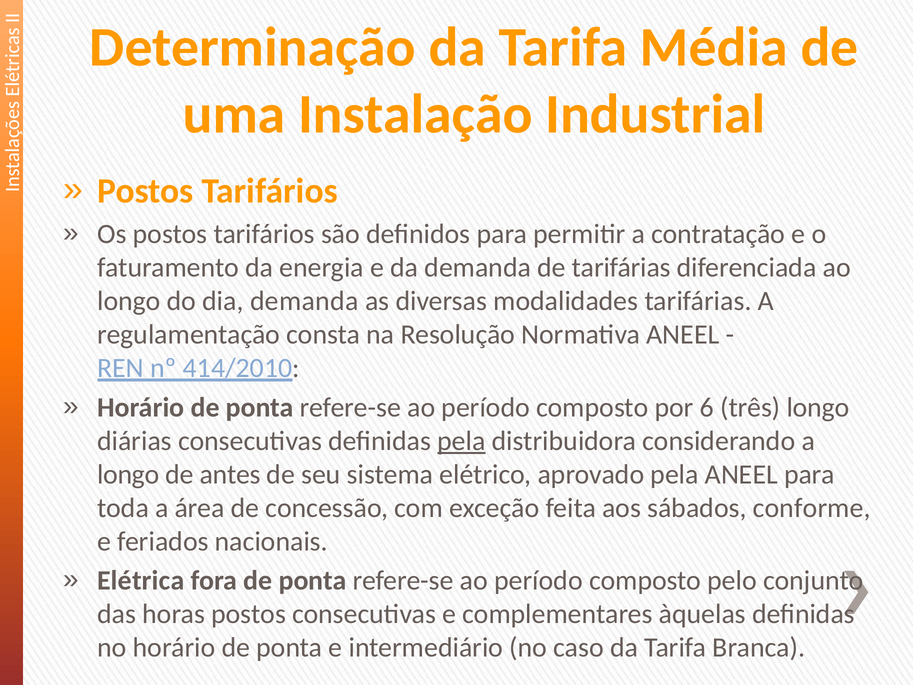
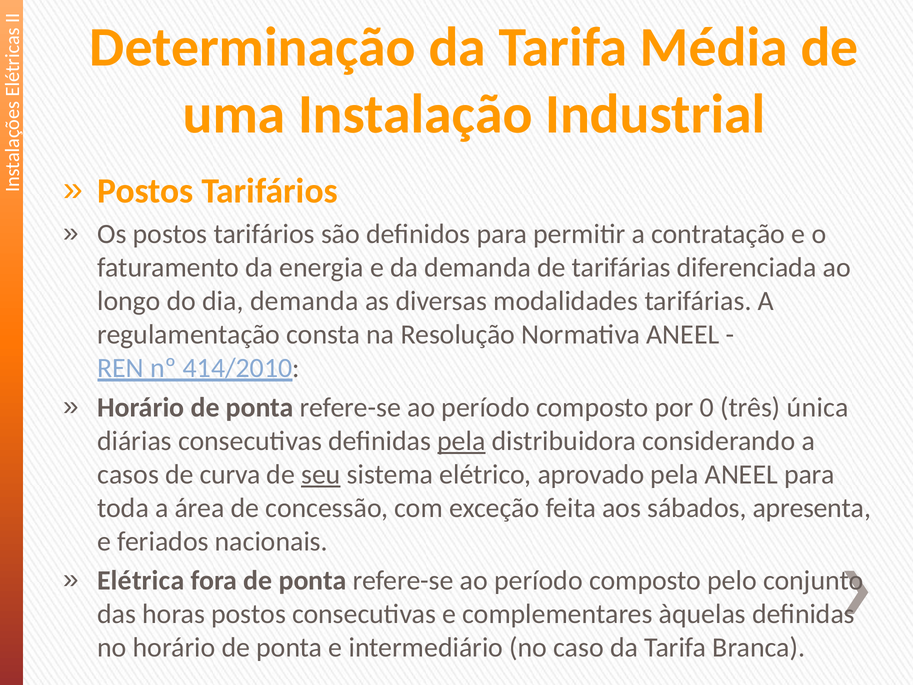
6: 6 -> 0 (707, 407)
três longo: longo -> única (818, 407)
longo: longo -> casos (128, 474)
antes: antes -> curva (230, 474)
seu underline: none -> present (321, 474)
conforme: conforme -> apresenta (812, 508)
